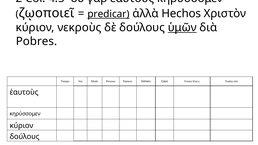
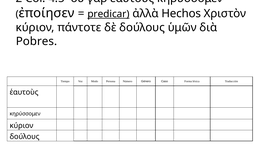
ζῳοποιεῖ: ζῳοποιεῖ -> ἐποίησεν (47, 13)
νεκροὺς: νεκροὺς -> πάντοτε (79, 28)
ὑμῶν underline: present -> none (182, 28)
